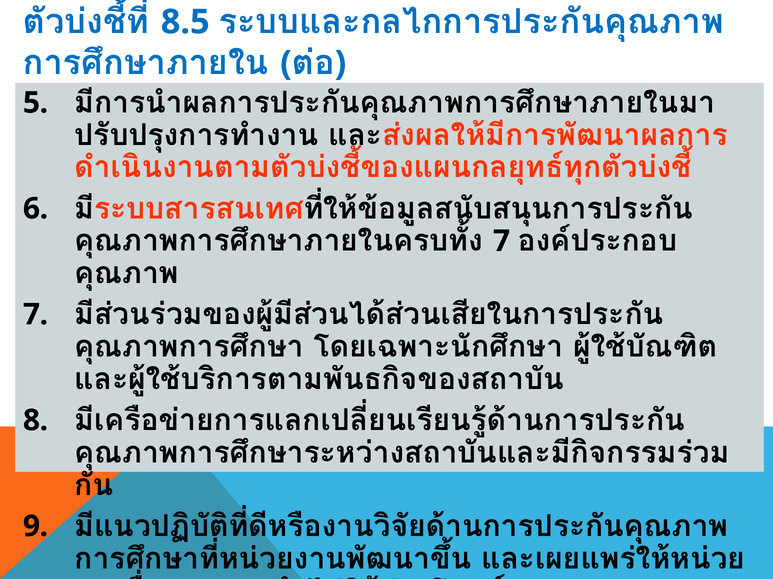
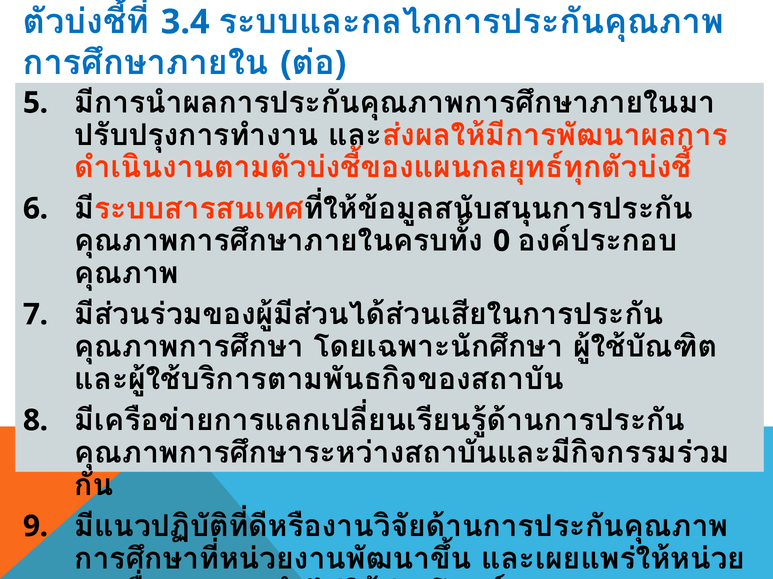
8.5: 8.5 -> 3.4 (185, 22)
7: 7 -> 0 (502, 241)
